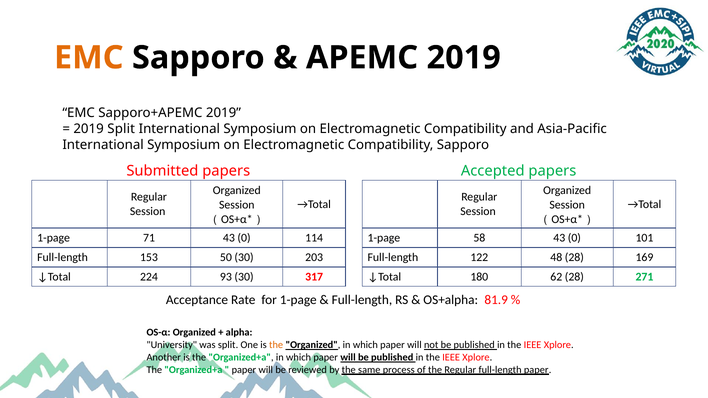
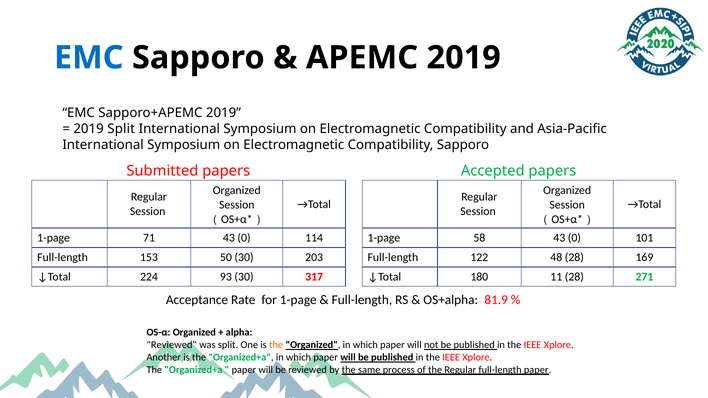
EMC colour: orange -> blue (89, 58)
62: 62 -> 11 (556, 277)
University: University -> Reviewed (172, 345)
